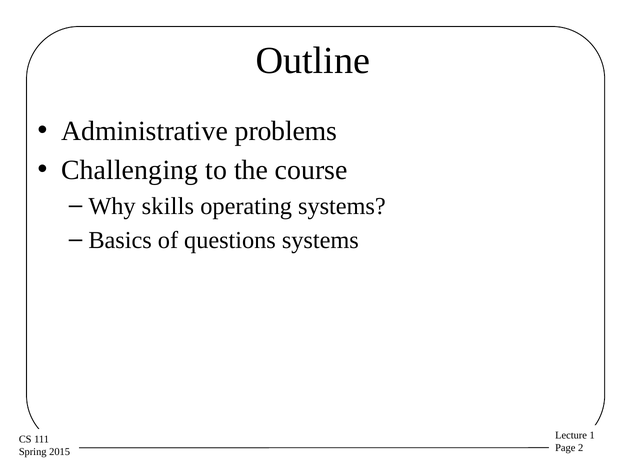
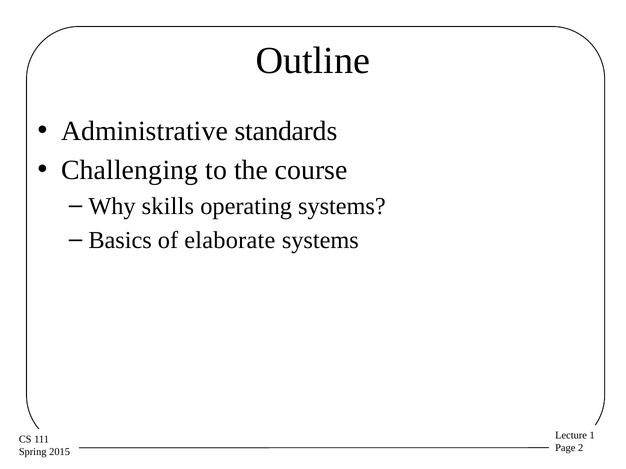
problems: problems -> standards (286, 131)
questions: questions -> elaborate (230, 240)
